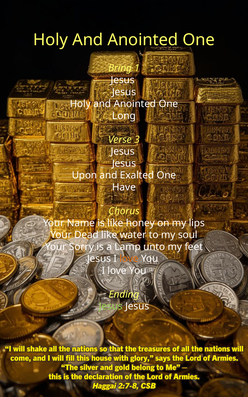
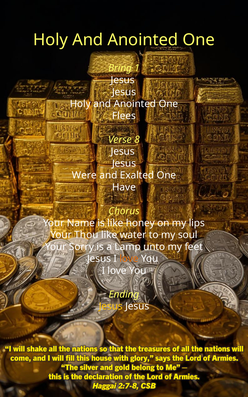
Long: Long -> Flees (124, 116)
3: 3 -> 8 (137, 139)
Upon: Upon -> Were (84, 175)
Dead: Dead -> Thou (86, 235)
Jesus colour: light green -> yellow (111, 306)
